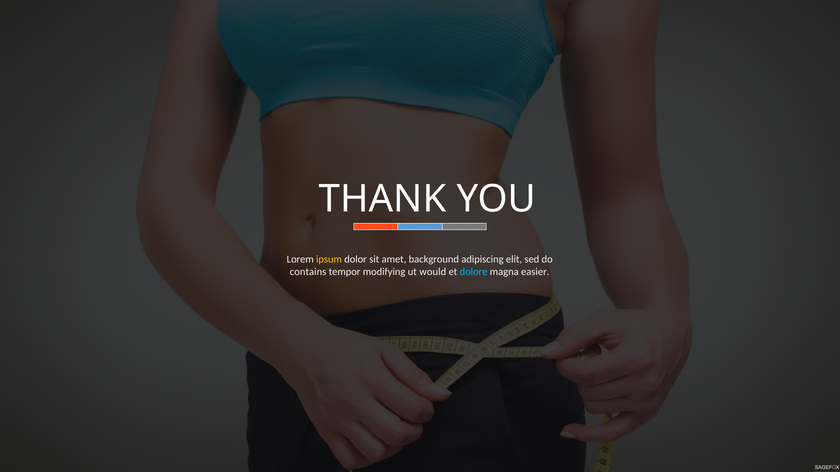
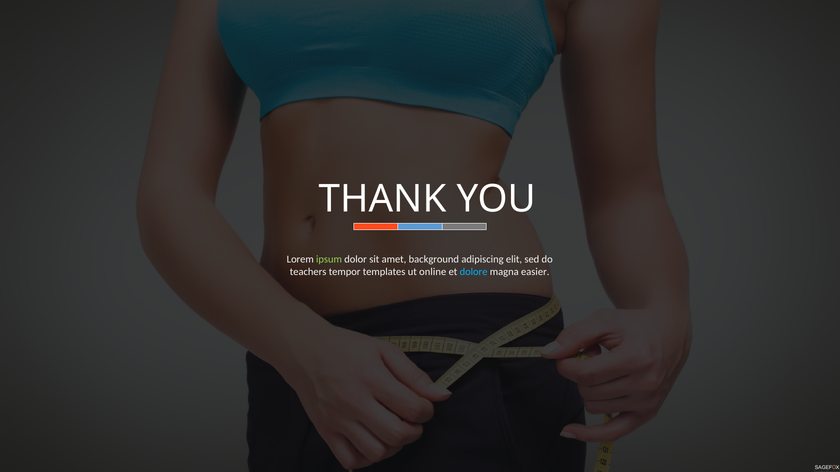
ipsum colour: yellow -> light green (329, 259)
contains: contains -> teachers (308, 272)
modifying: modifying -> templates (384, 272)
would: would -> online (433, 272)
